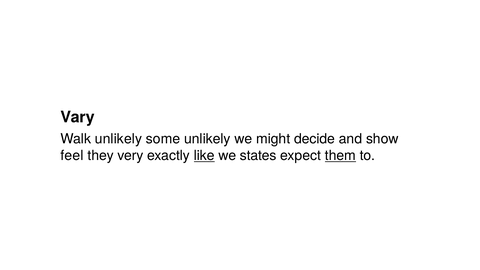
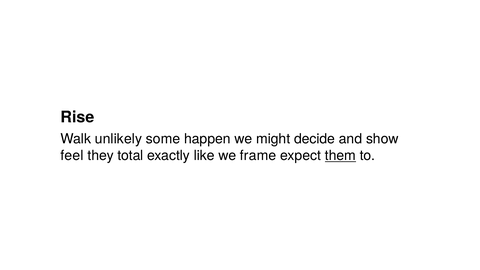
Vary: Vary -> Rise (77, 117)
some unlikely: unlikely -> happen (207, 139)
very: very -> total (130, 156)
like underline: present -> none (204, 156)
states: states -> frame (258, 156)
